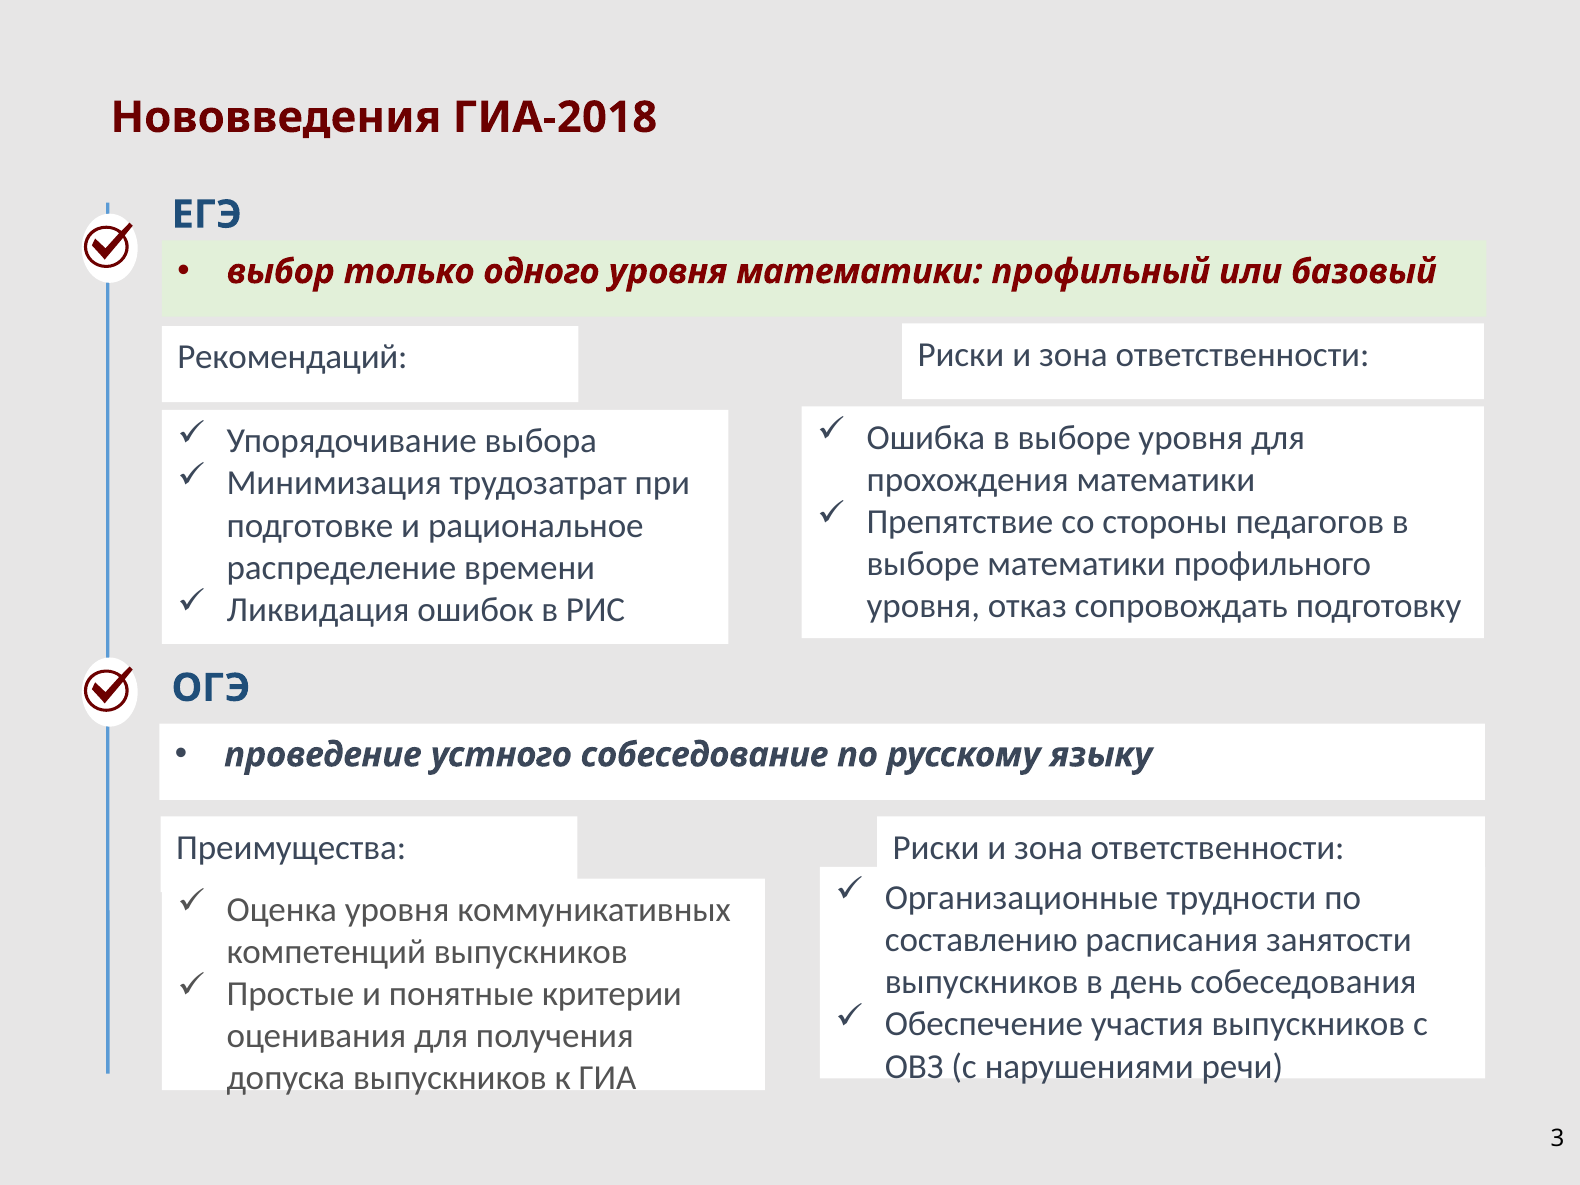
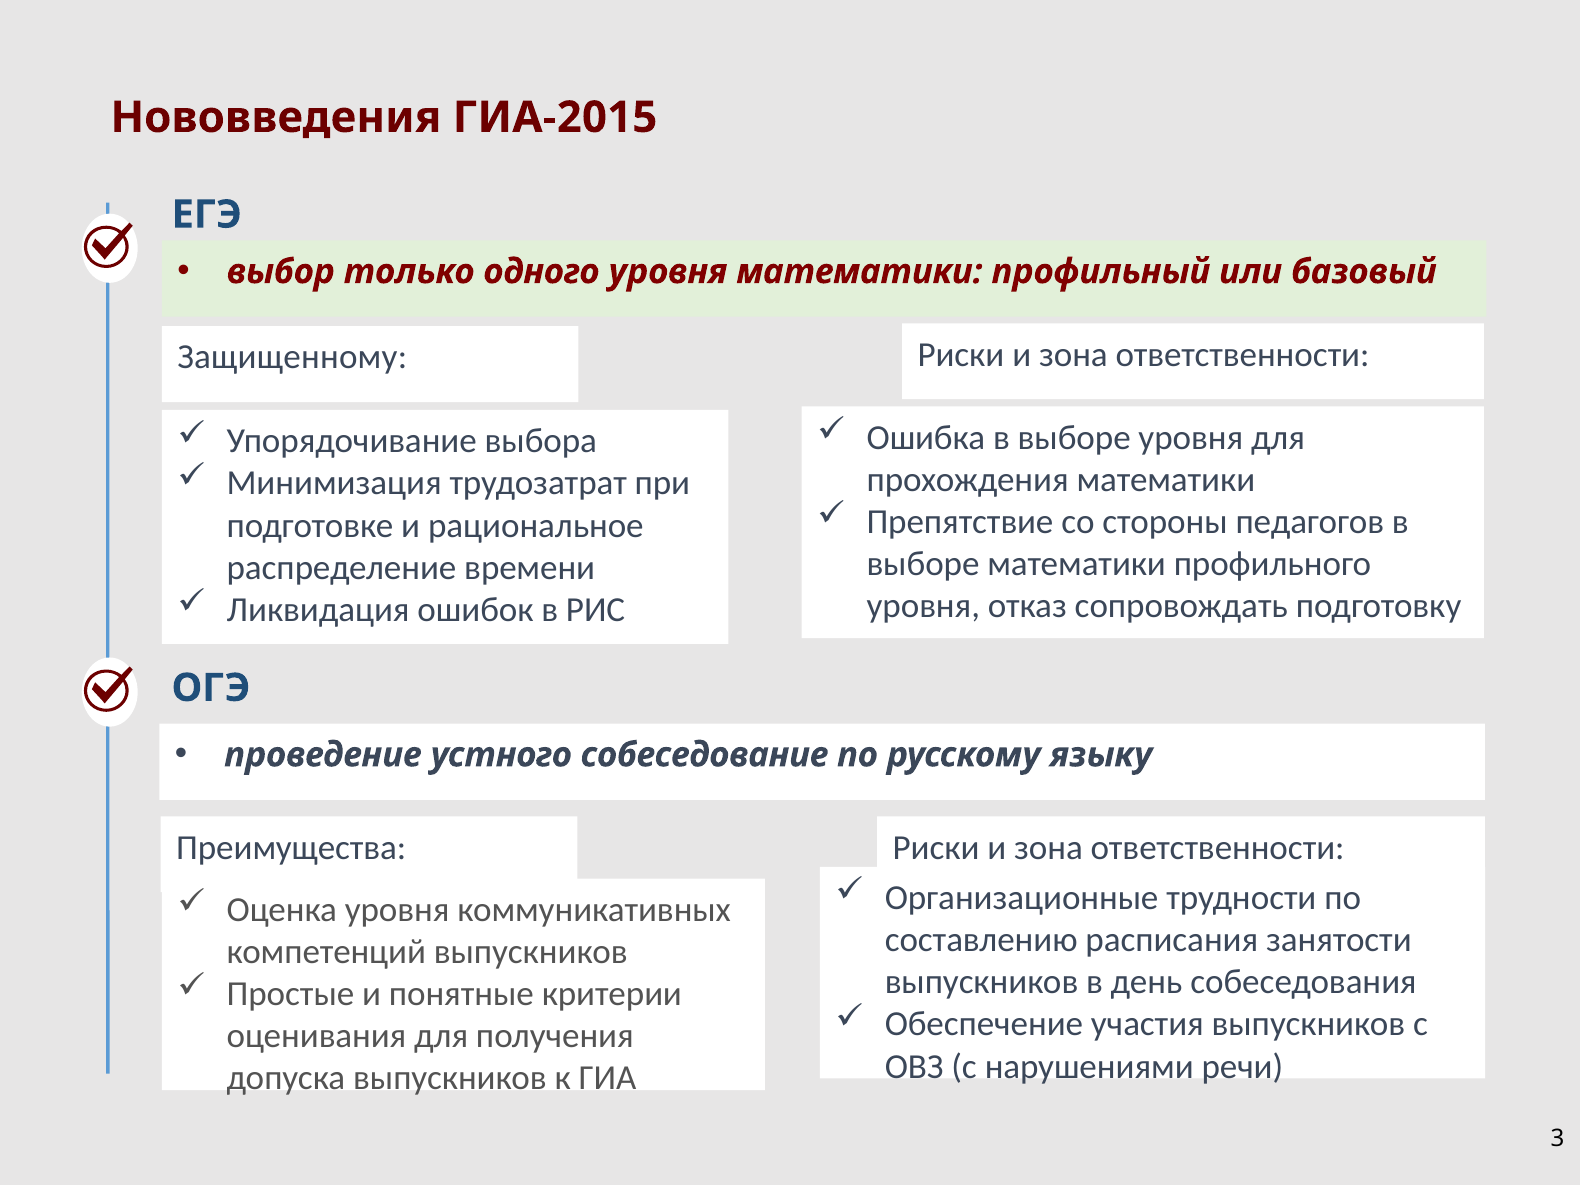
ГИА-2018: ГИА-2018 -> ГИА-2015 (555, 118)
Рекомендаций: Рекомендаций -> Защищенному (292, 357)
